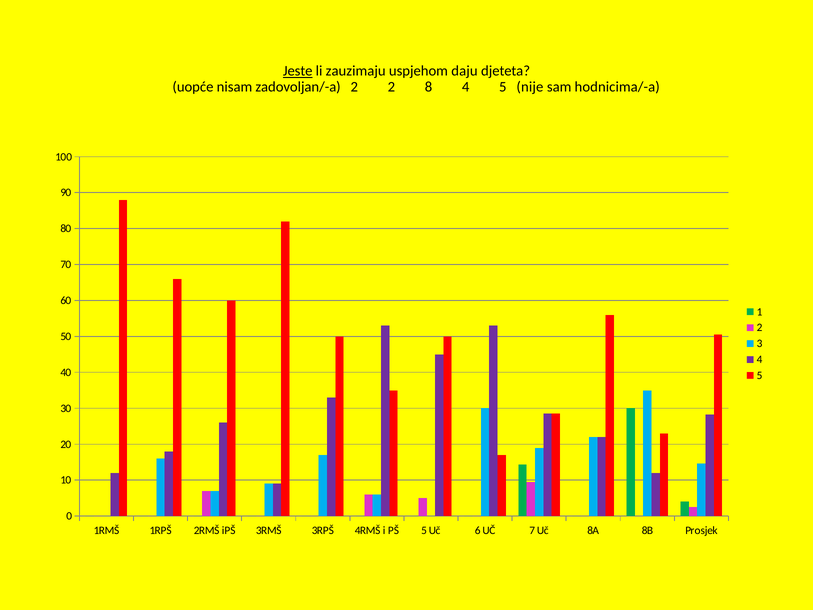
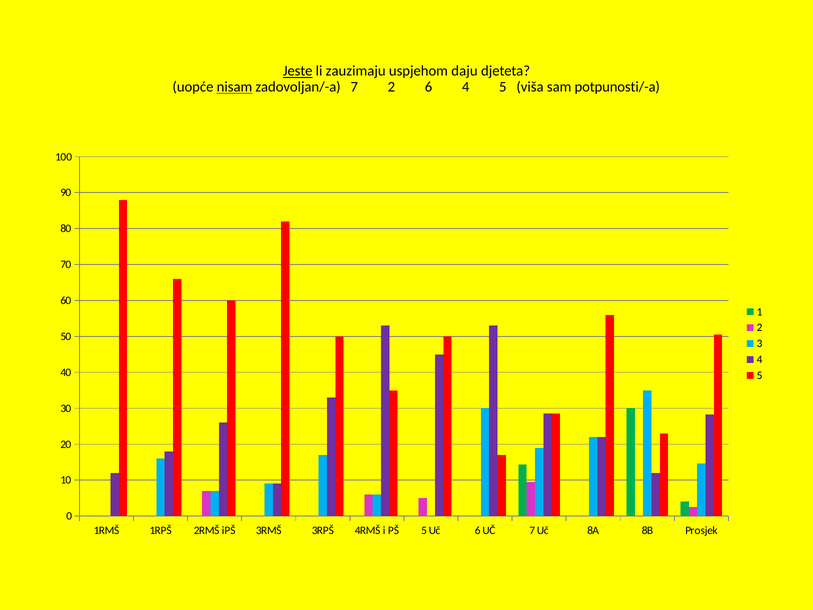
nisam underline: none -> present (235, 87)
zadovoljan/-a 2: 2 -> 7 (354, 87)
2 8: 8 -> 6 (429, 87)
nije: nije -> viša (530, 87)
hodnicima/-a: hodnicima/-a -> potpunosti/-a (617, 87)
